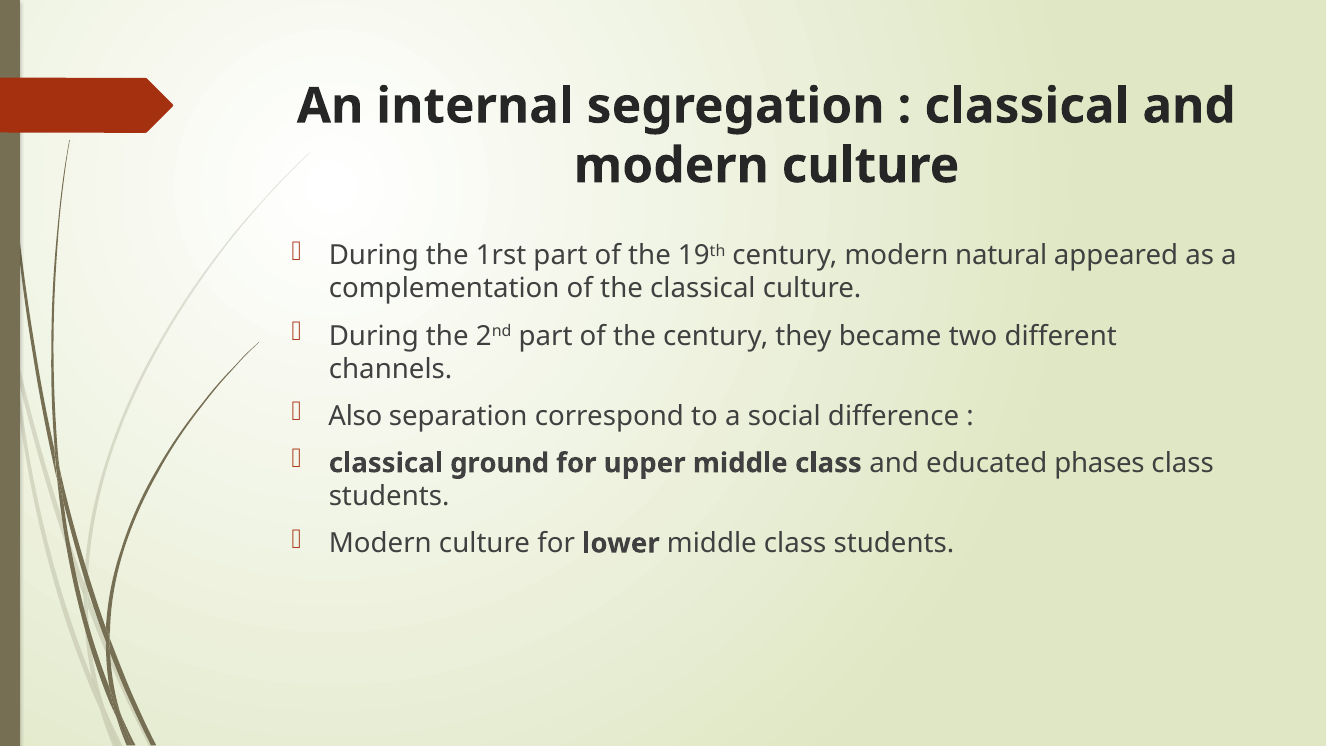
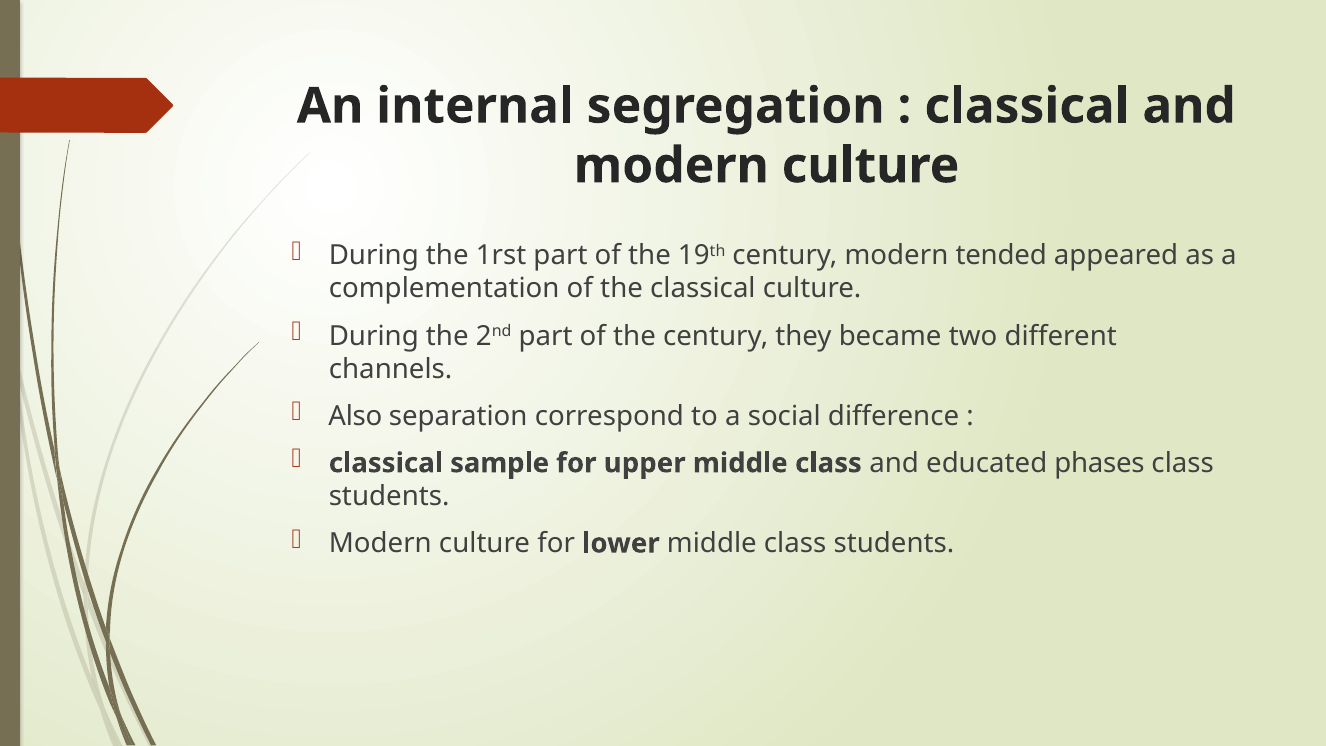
natural: natural -> tended (1001, 256)
ground: ground -> sample (500, 463)
